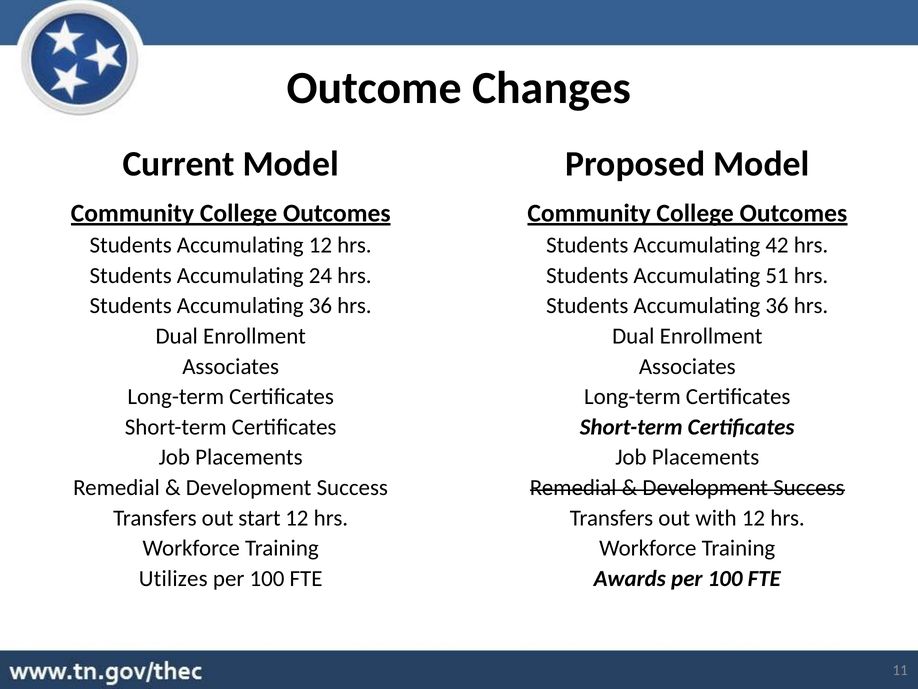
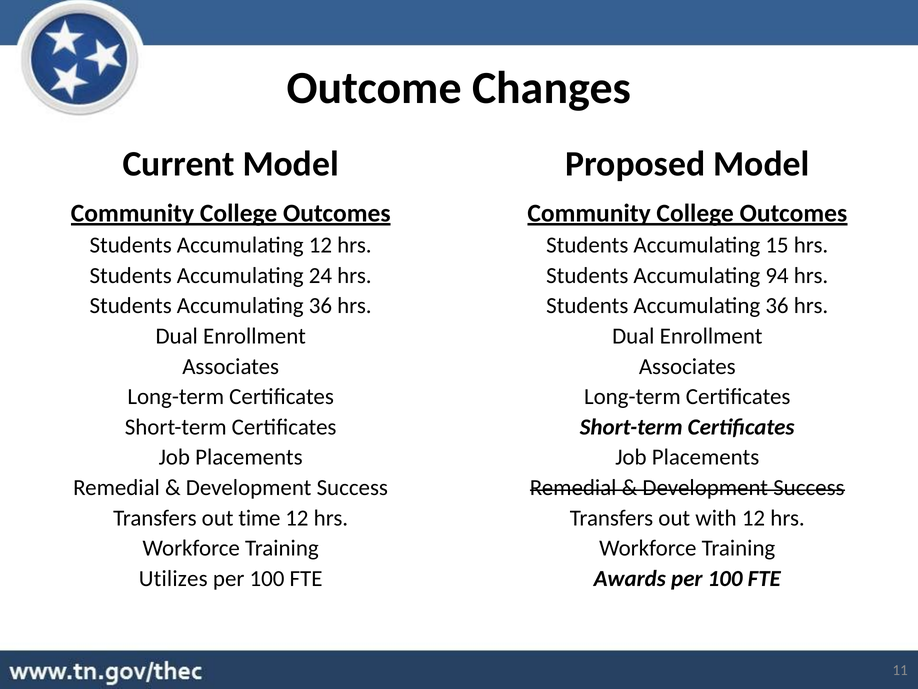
42: 42 -> 15 (777, 245)
51: 51 -> 94 (777, 275)
start: start -> time (259, 518)
